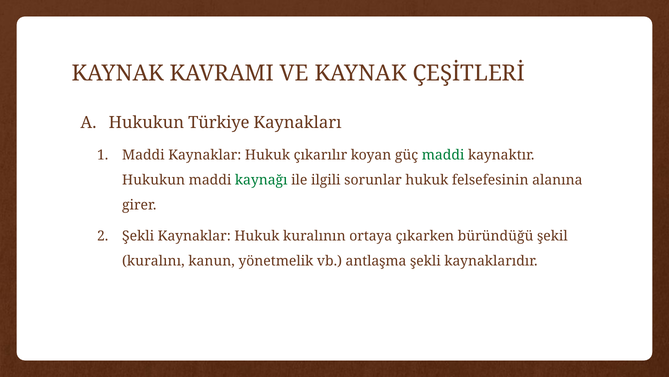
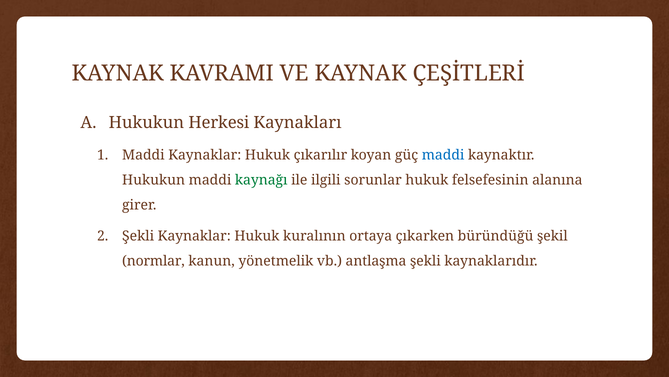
Türkiye: Türkiye -> Herkesi (219, 123)
maddi colour: green -> blue (443, 155)
kuralını: kuralını -> normlar (153, 261)
